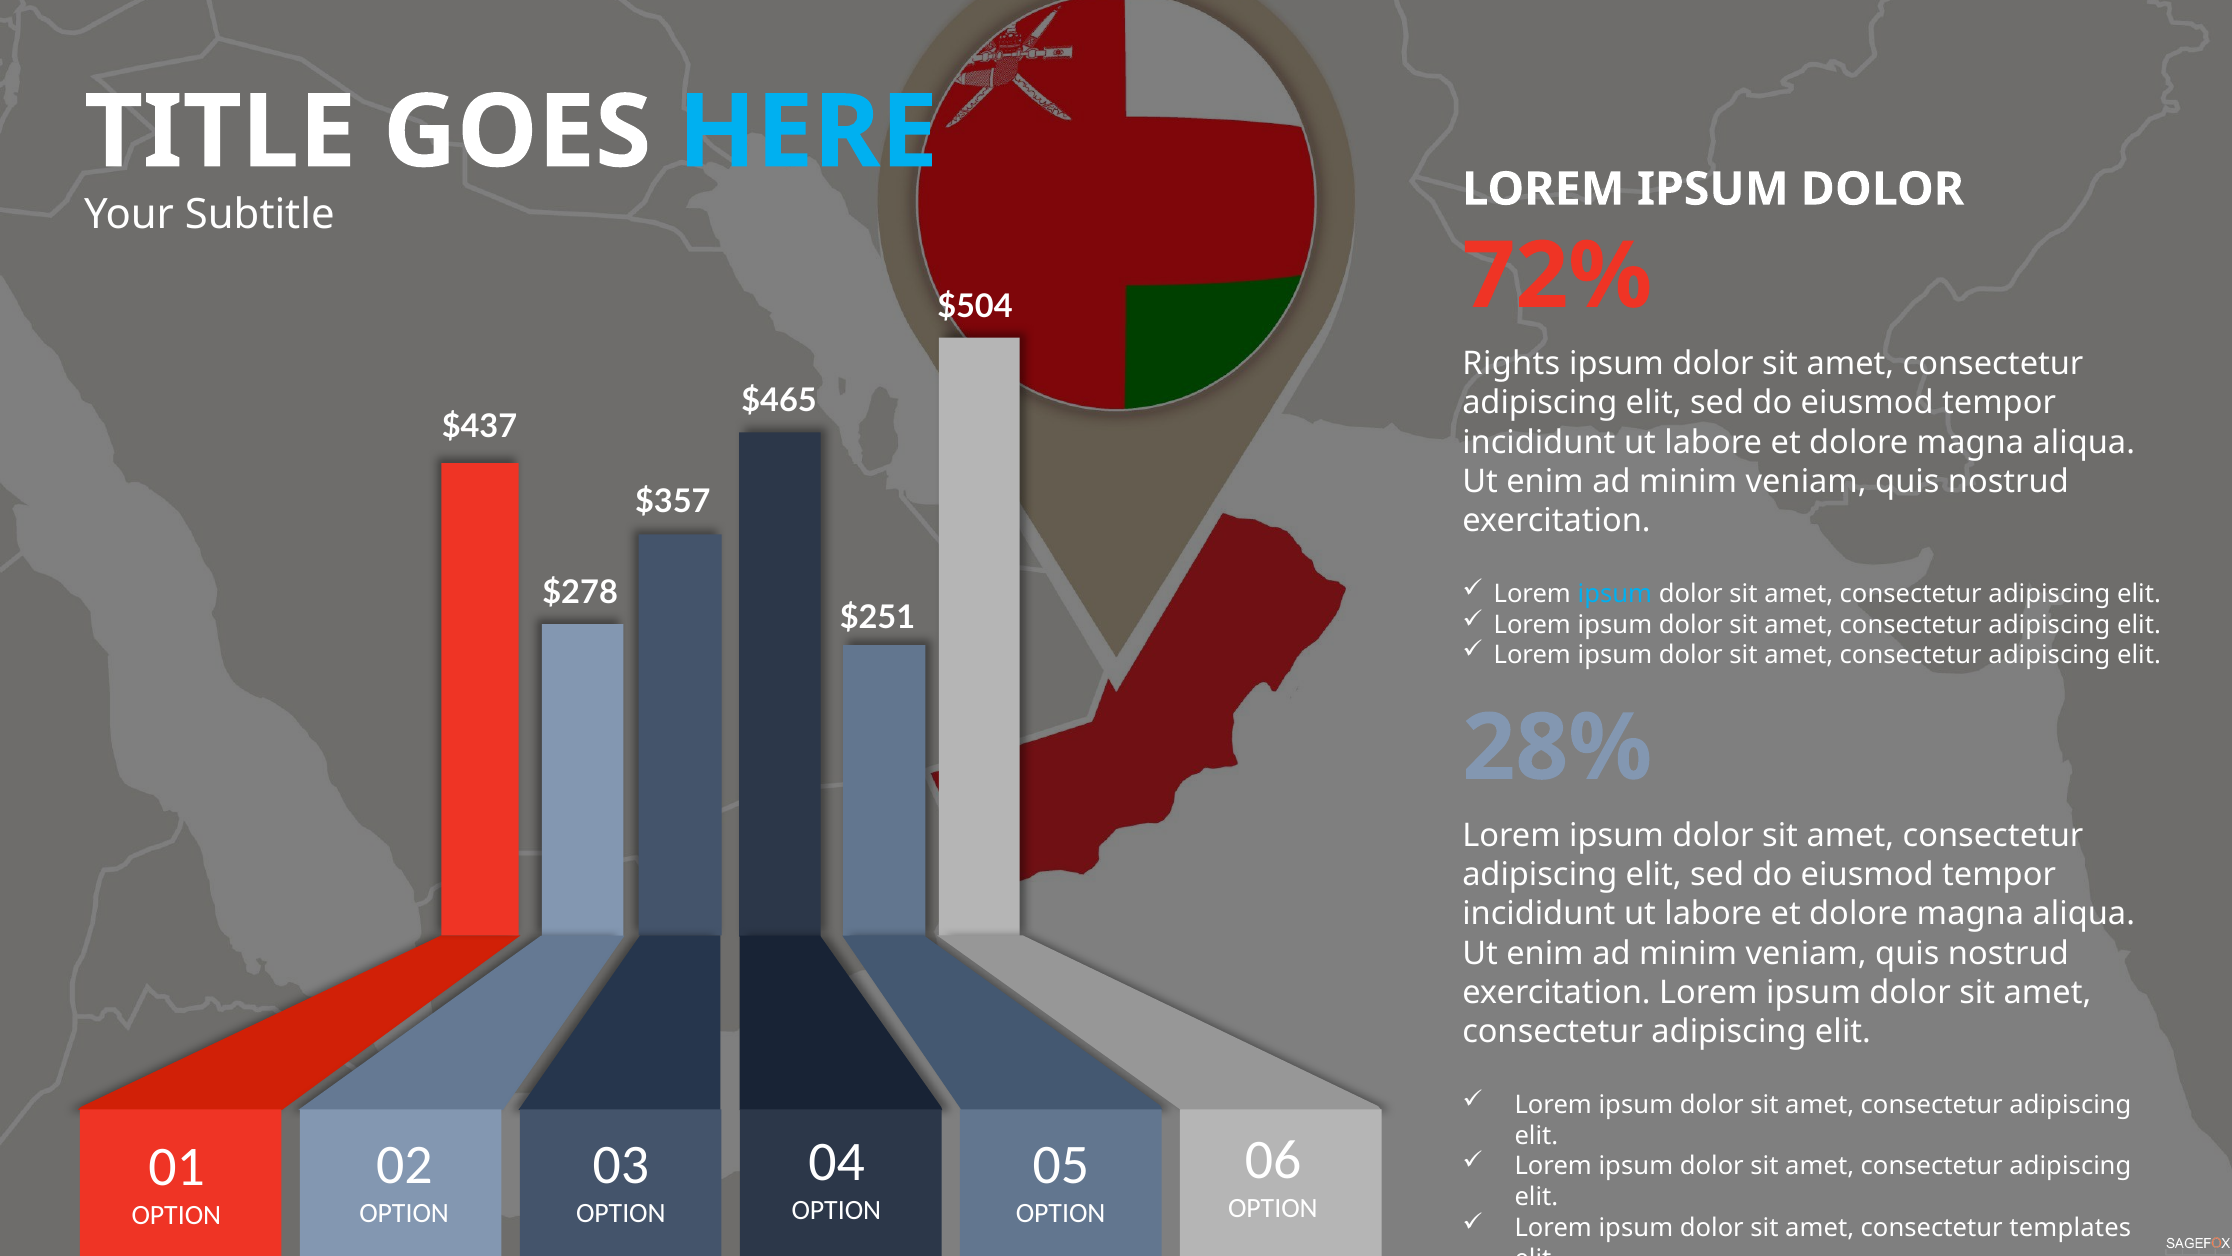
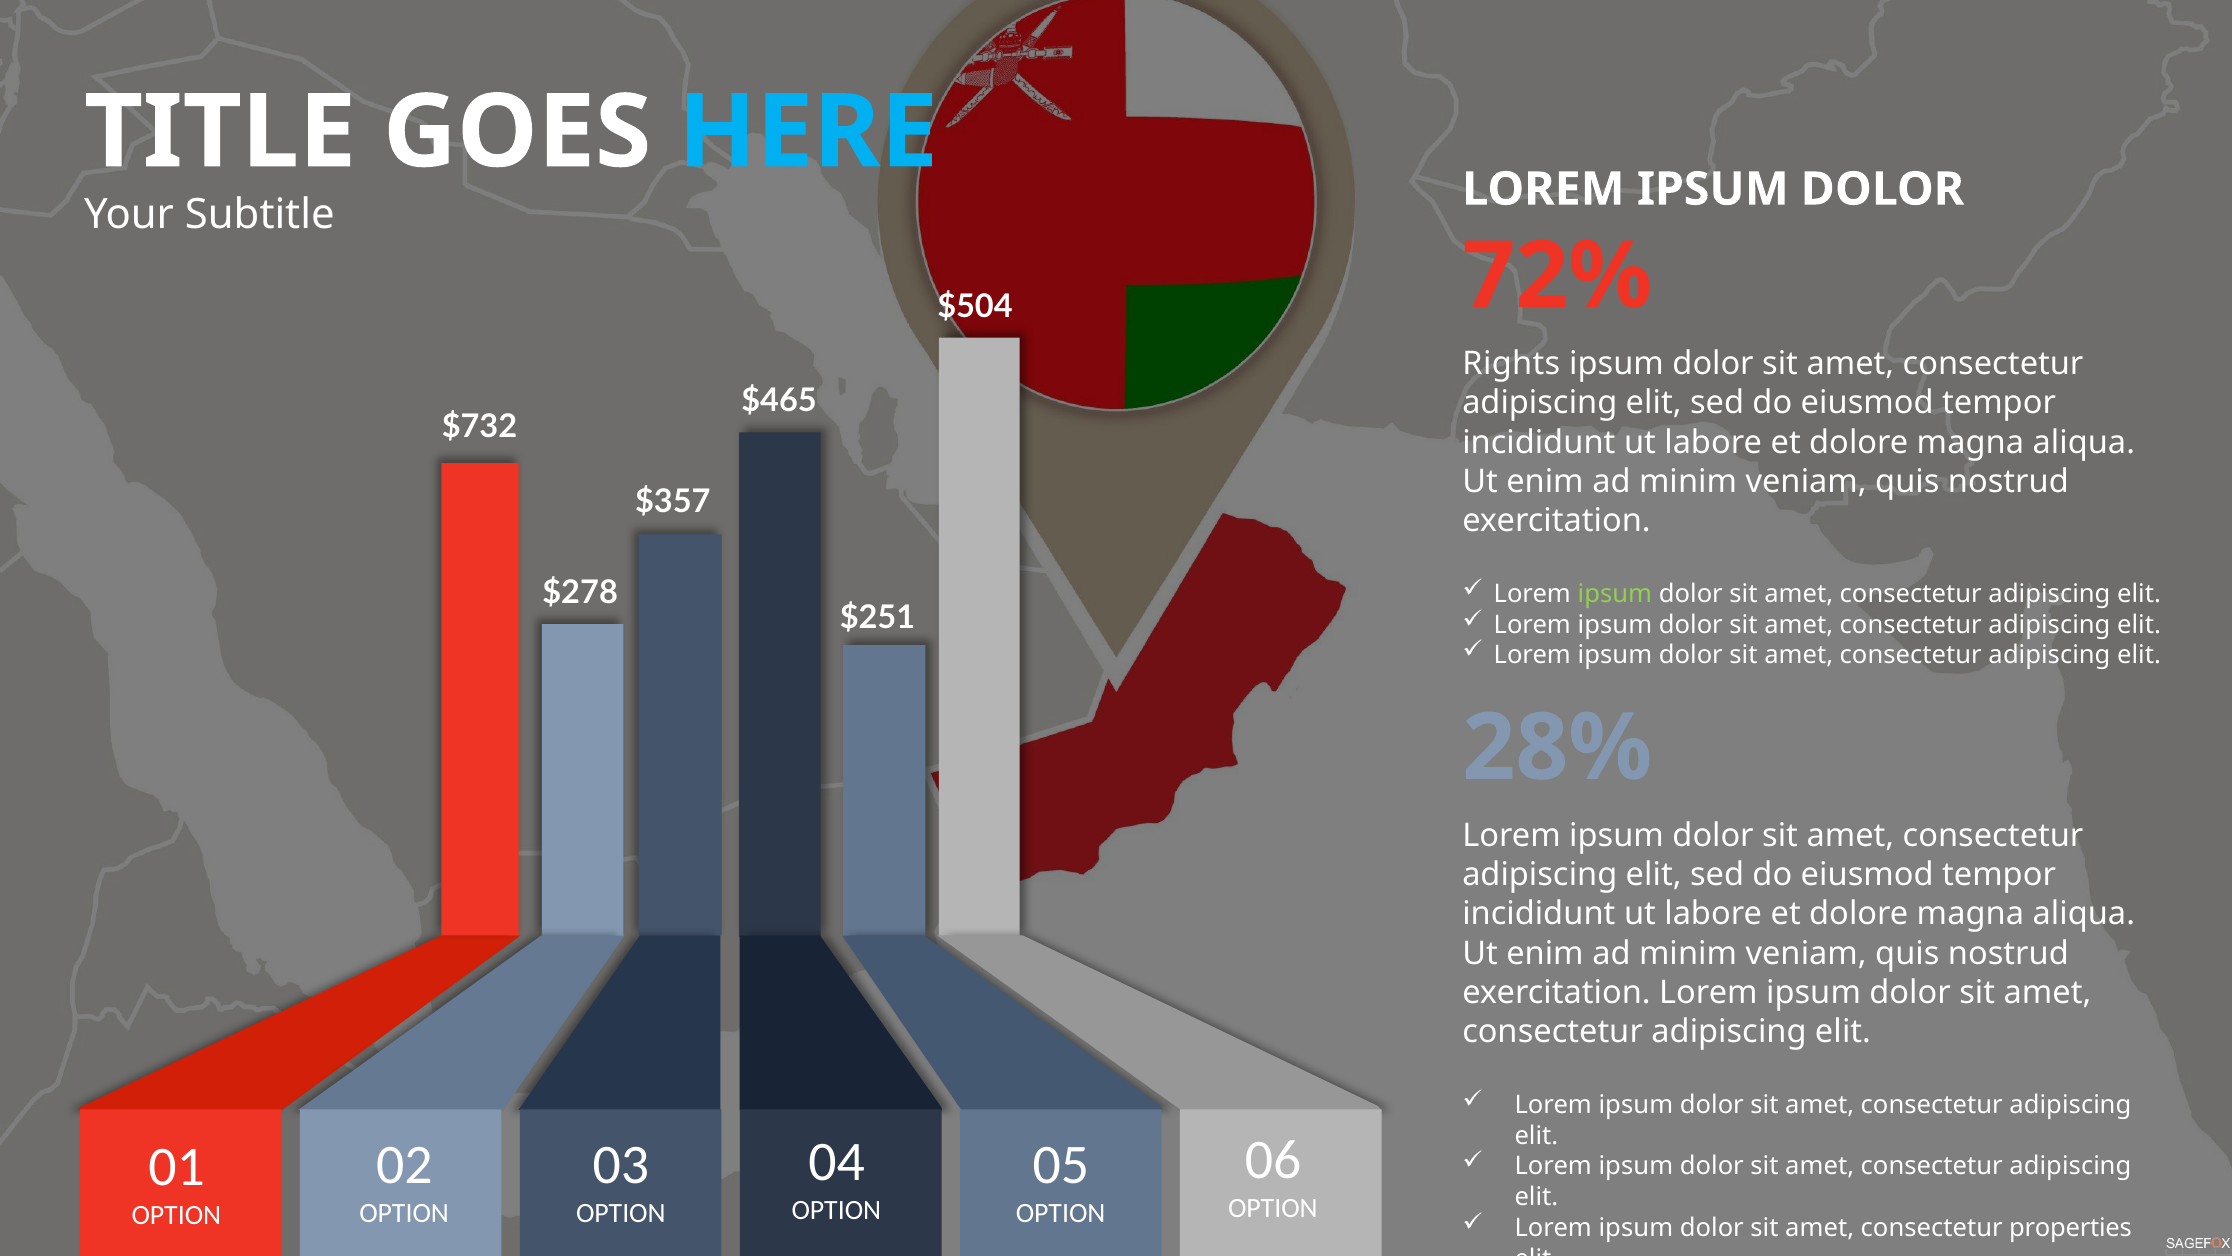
$437: $437 -> $732 (479, 426)
ipsum colour: light blue -> light green (1615, 594)
templates: templates -> properties (2071, 1227)
